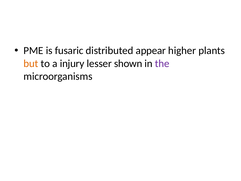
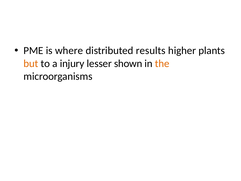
fusaric: fusaric -> where (69, 51)
appear: appear -> results (151, 51)
the colour: purple -> orange (162, 63)
